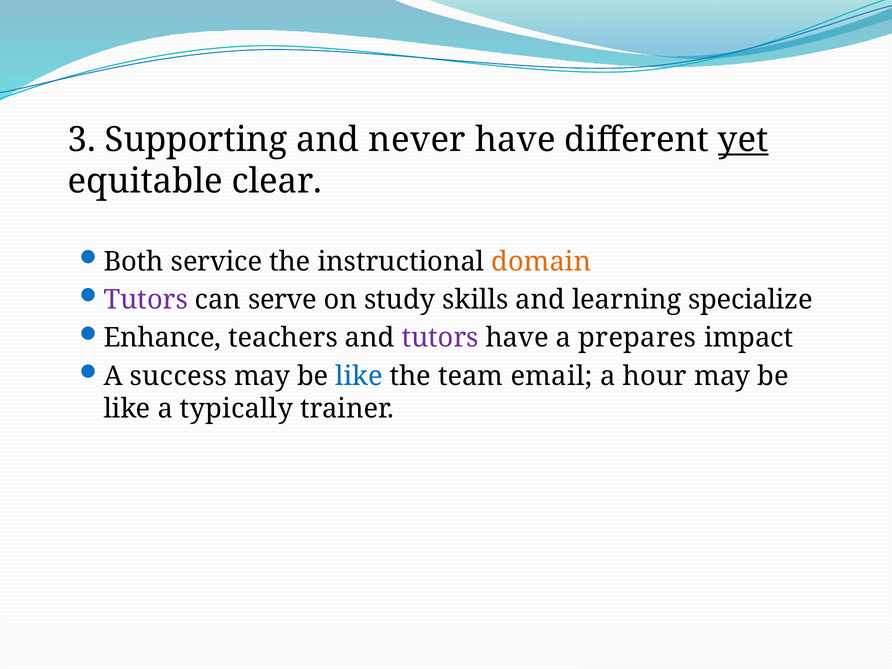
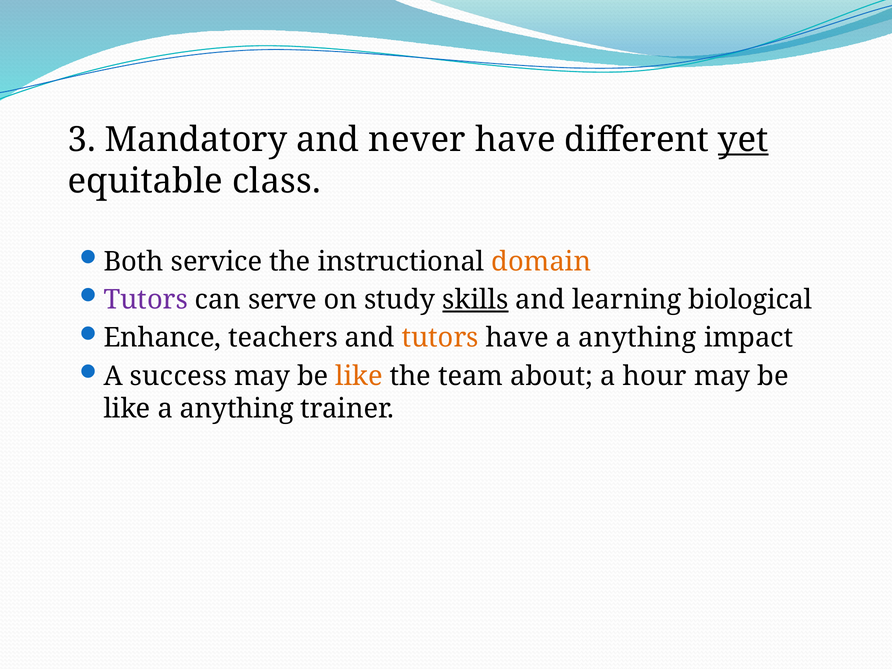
Supporting: Supporting -> Mandatory (196, 140)
clear: clear -> class (277, 181)
skills underline: none -> present (475, 300)
specialize: specialize -> biological (750, 300)
tutors colour: purple -> orange (440, 338)
have a prepares: prepares -> anything (637, 338)
like colour: blue -> orange (359, 376)
email: email -> about (552, 376)
like a typically: typically -> anything (237, 409)
